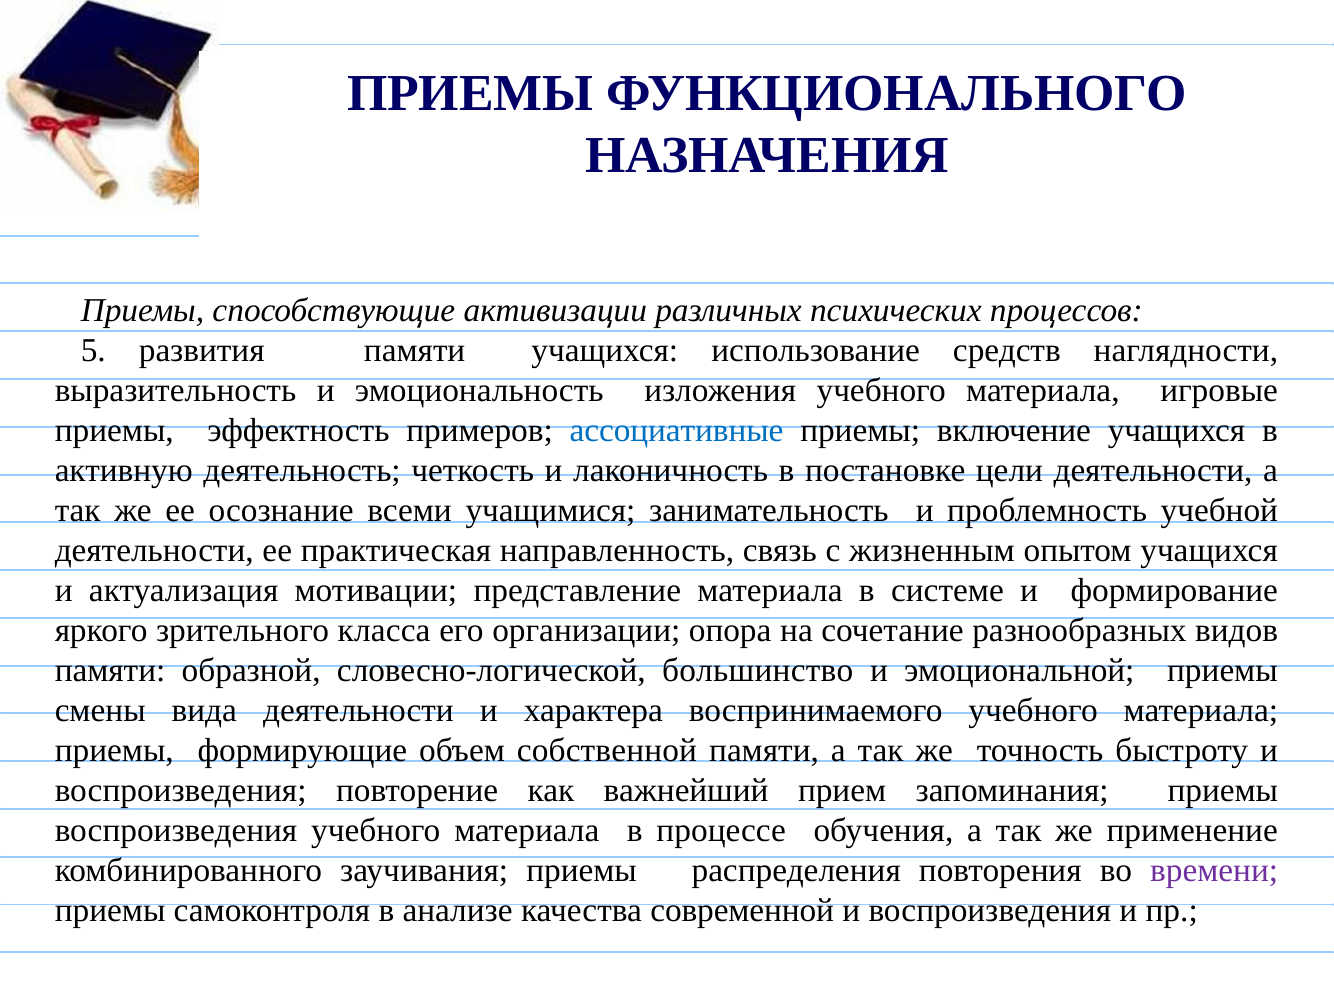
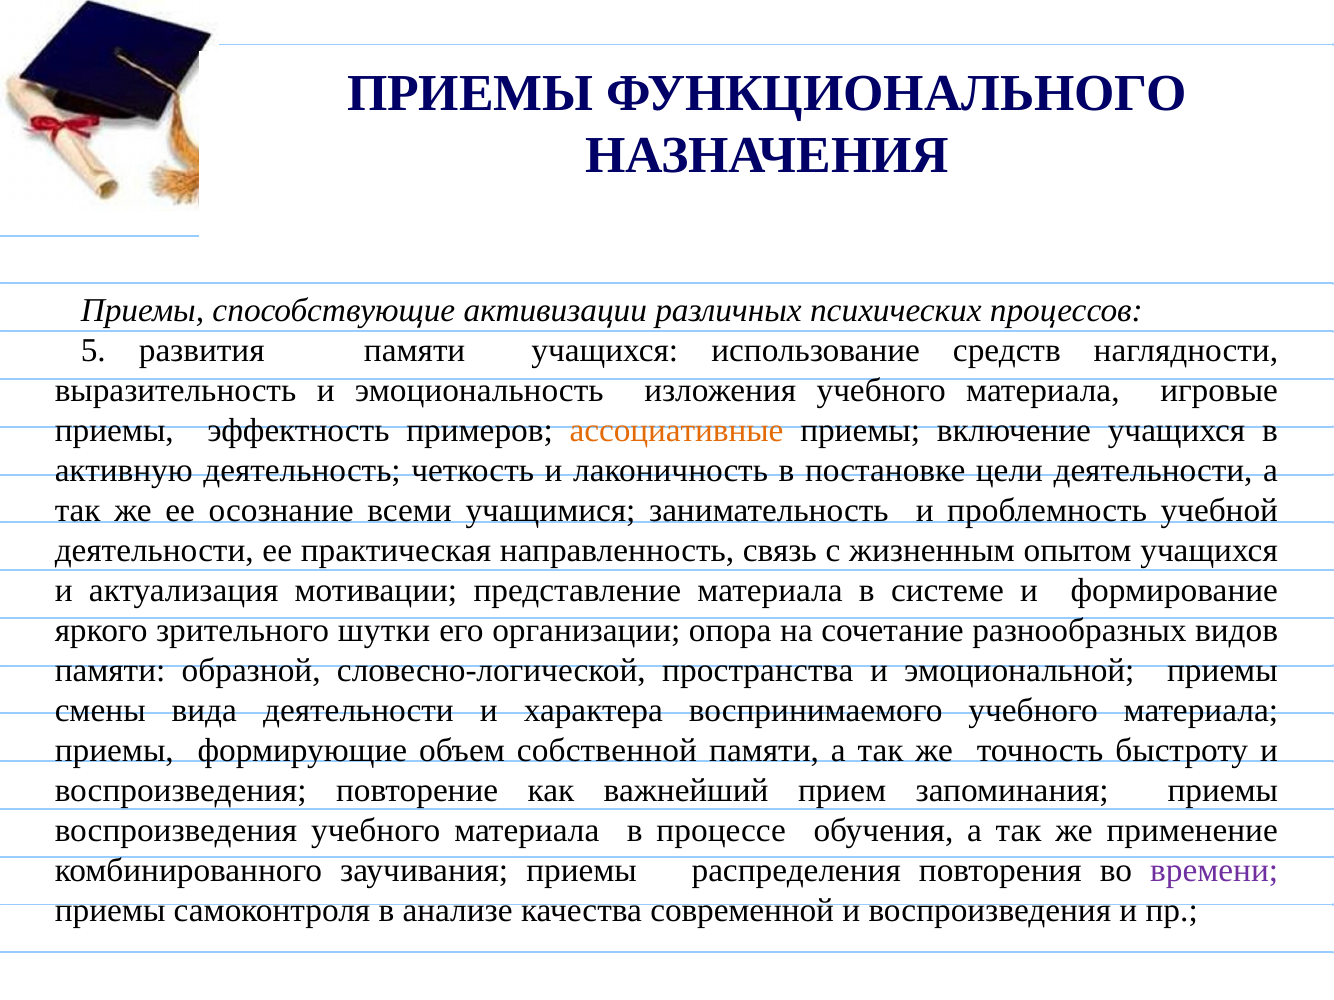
ассоциативные colour: blue -> orange (677, 430)
класса: класса -> шутки (384, 630)
большинство: большинство -> пространства (758, 670)
